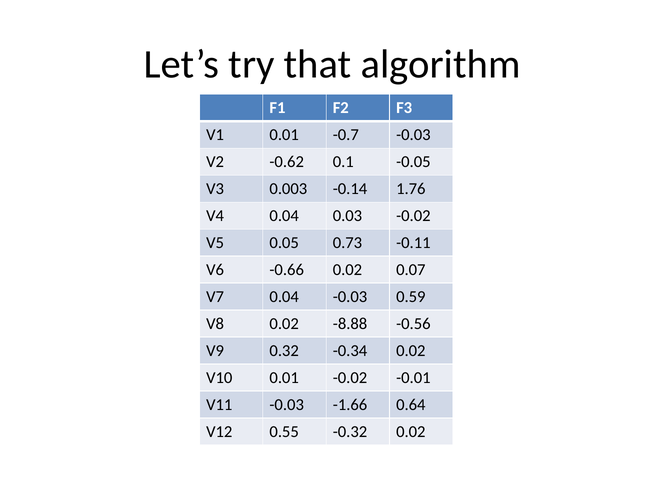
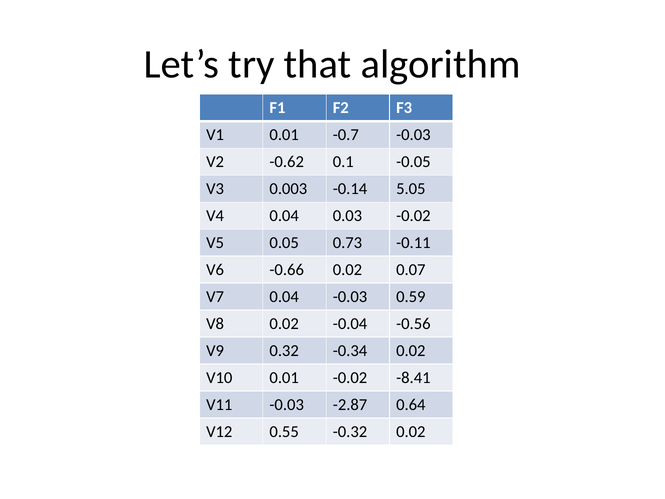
1.76: 1.76 -> 5.05 (411, 189)
-8.88: -8.88 -> -0.04 (350, 324)
-0.01: -0.01 -> -8.41 (413, 378)
-1.66: -1.66 -> -2.87 (350, 405)
